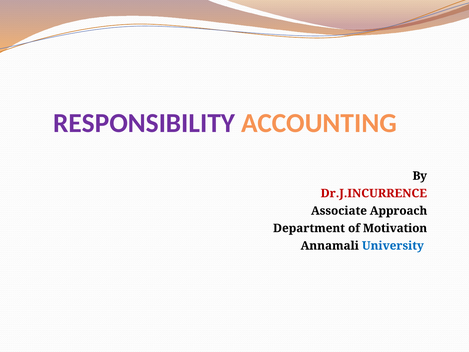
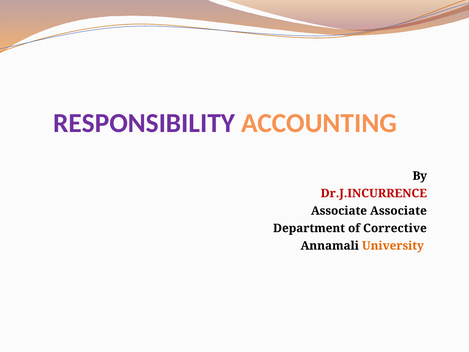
Associate Approach: Approach -> Associate (398, 211)
Motivation: Motivation -> Corrective (395, 228)
University colour: blue -> orange (393, 246)
